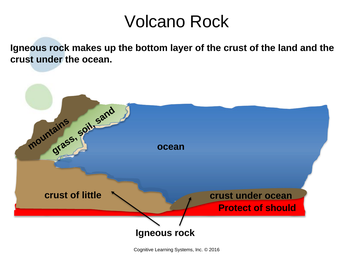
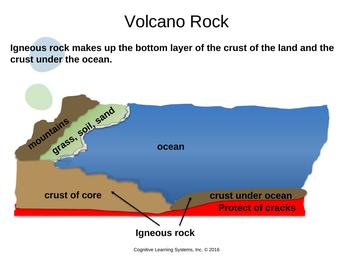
little: little -> core (92, 195)
should: should -> cracks (281, 208)
